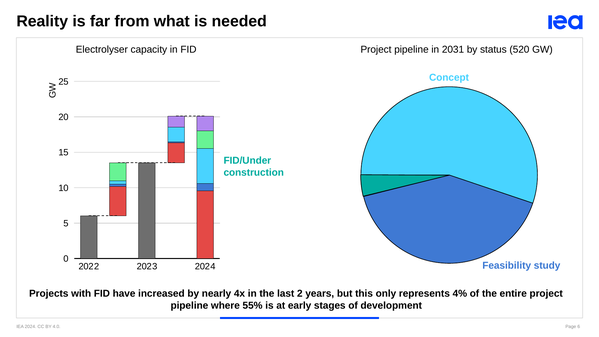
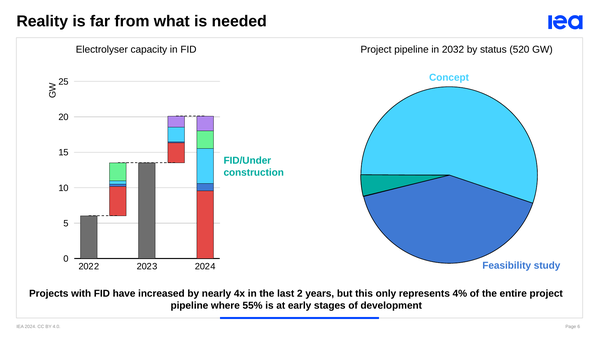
2031: 2031 -> 2032 (453, 50)
